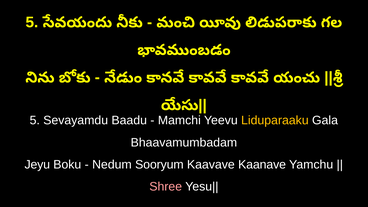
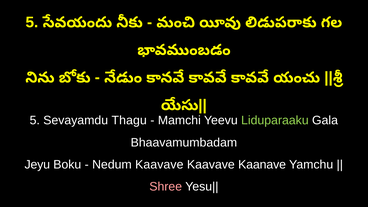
Baadu: Baadu -> Thagu (129, 120)
Liduparaaku colour: yellow -> light green (275, 120)
Nedum Sooryum: Sooryum -> Kaavave (159, 165)
